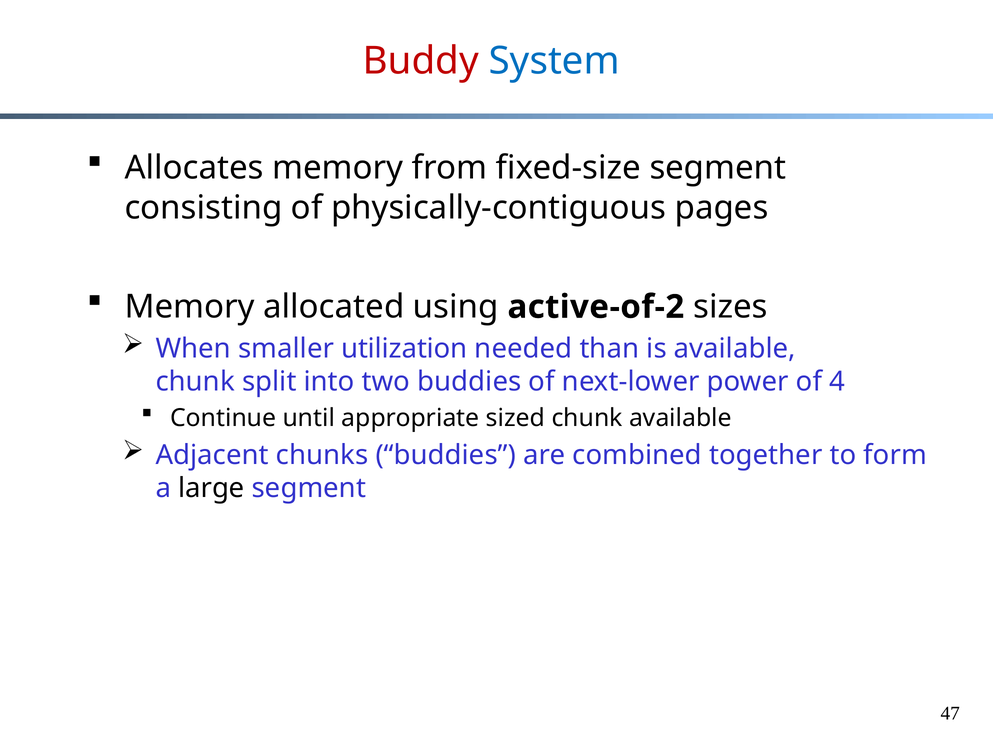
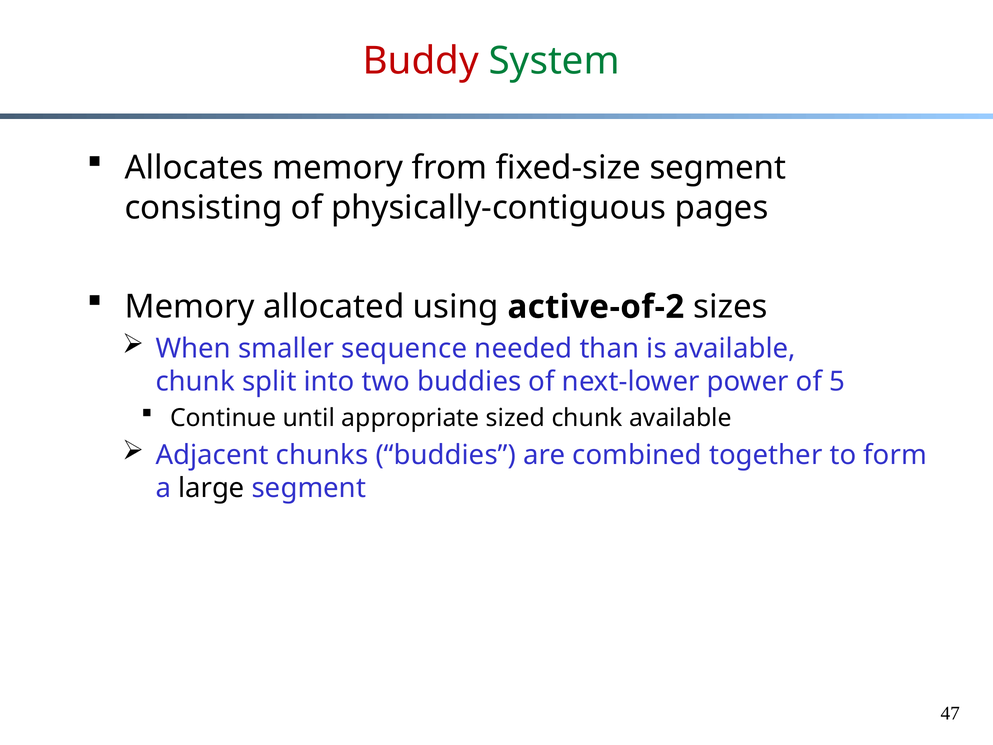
System colour: blue -> green (554, 61)
utilization: utilization -> sequence (404, 348)
4: 4 -> 5 (837, 381)
